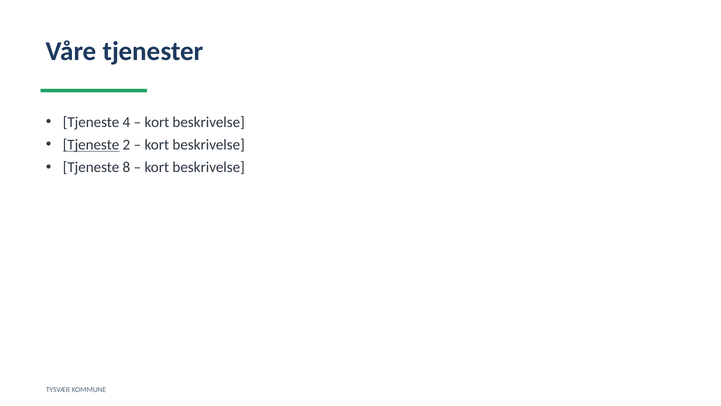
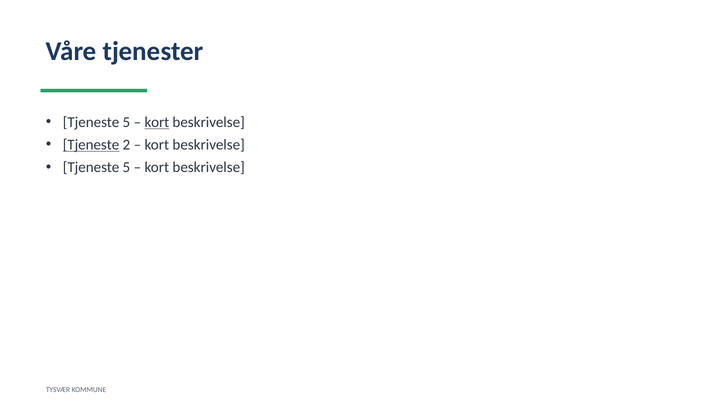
4: 4 -> 5 (126, 122)
kort underline: none -> present (157, 122)
8: 8 -> 5 (126, 167)
